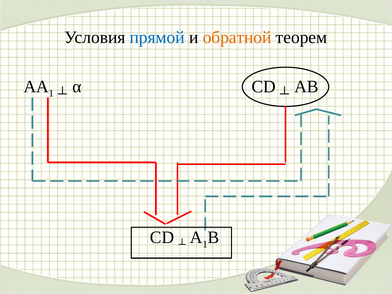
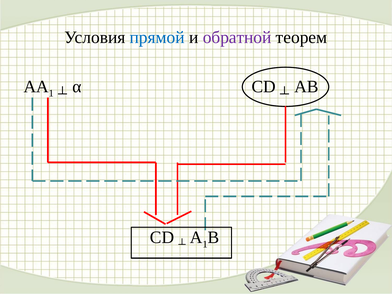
обратной colour: orange -> purple (237, 37)
